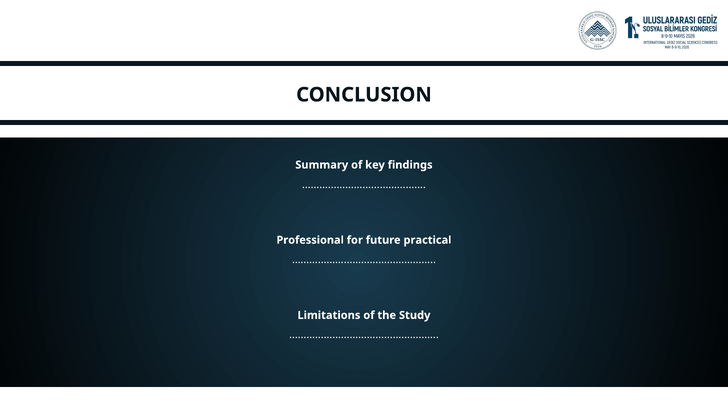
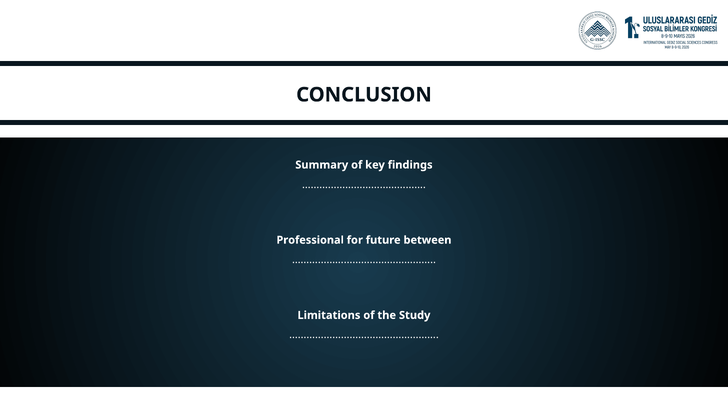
practical: practical -> between (428, 240)
